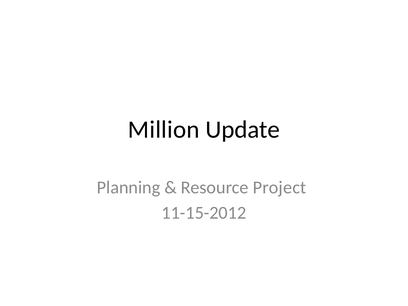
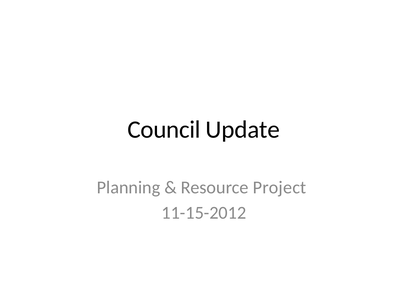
Million: Million -> Council (164, 130)
